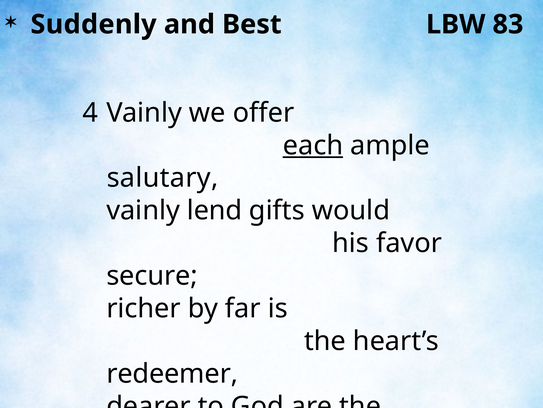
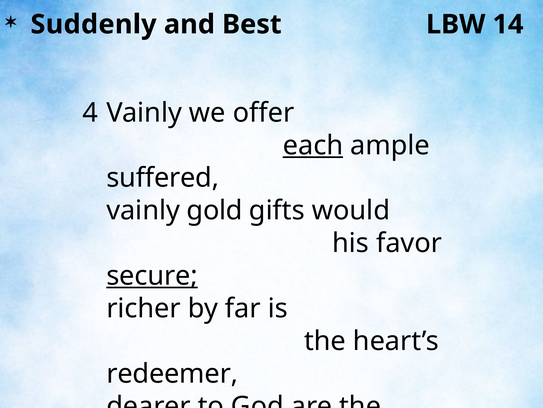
83: 83 -> 14 (508, 24)
salutary: salutary -> suffered (163, 178)
lend: lend -> gold (215, 210)
secure underline: none -> present (152, 275)
